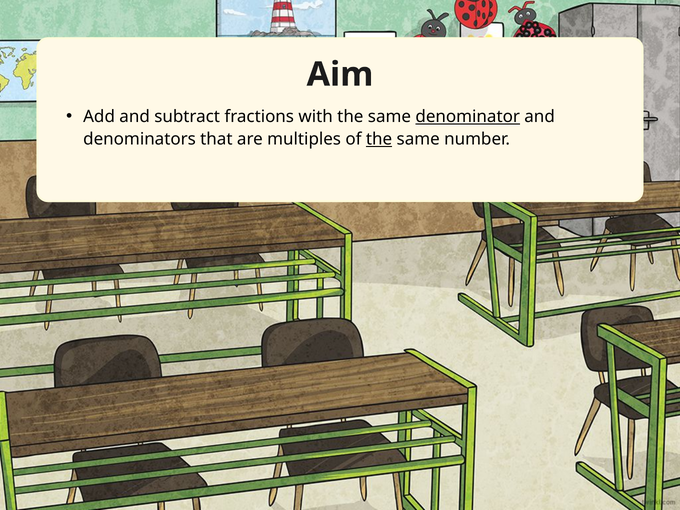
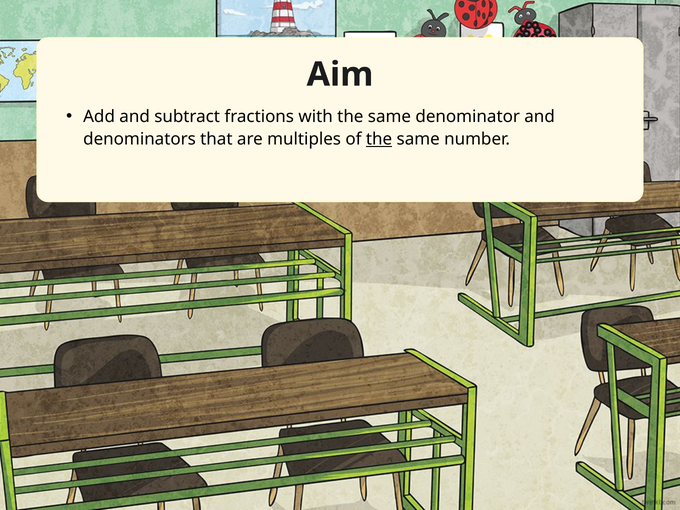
denominator underline: present -> none (468, 117)
